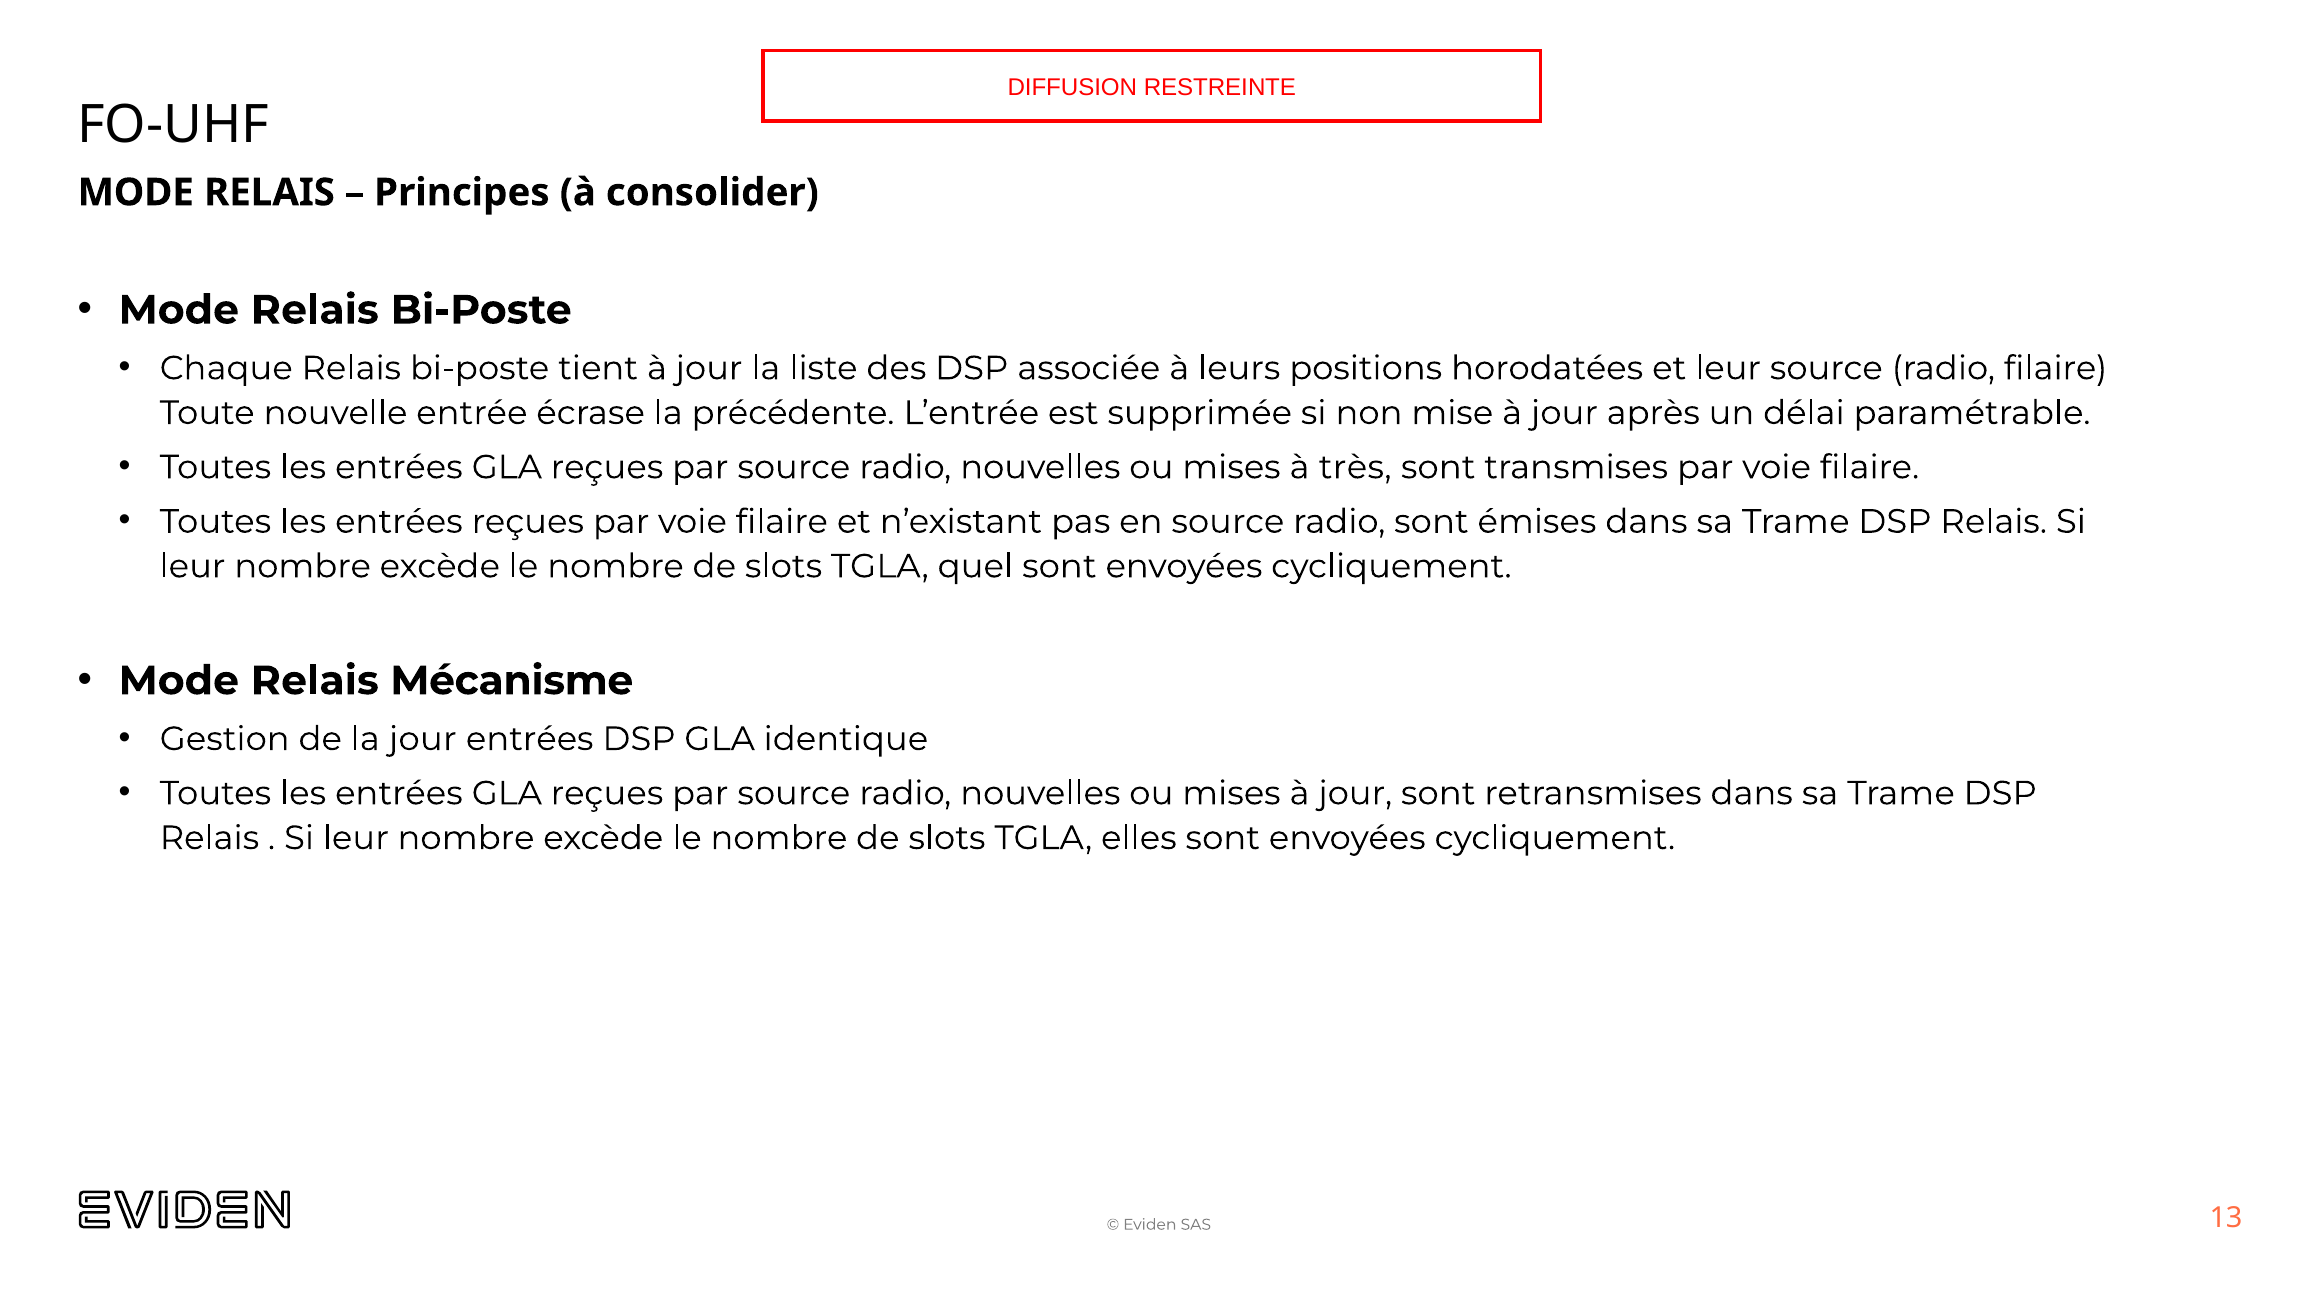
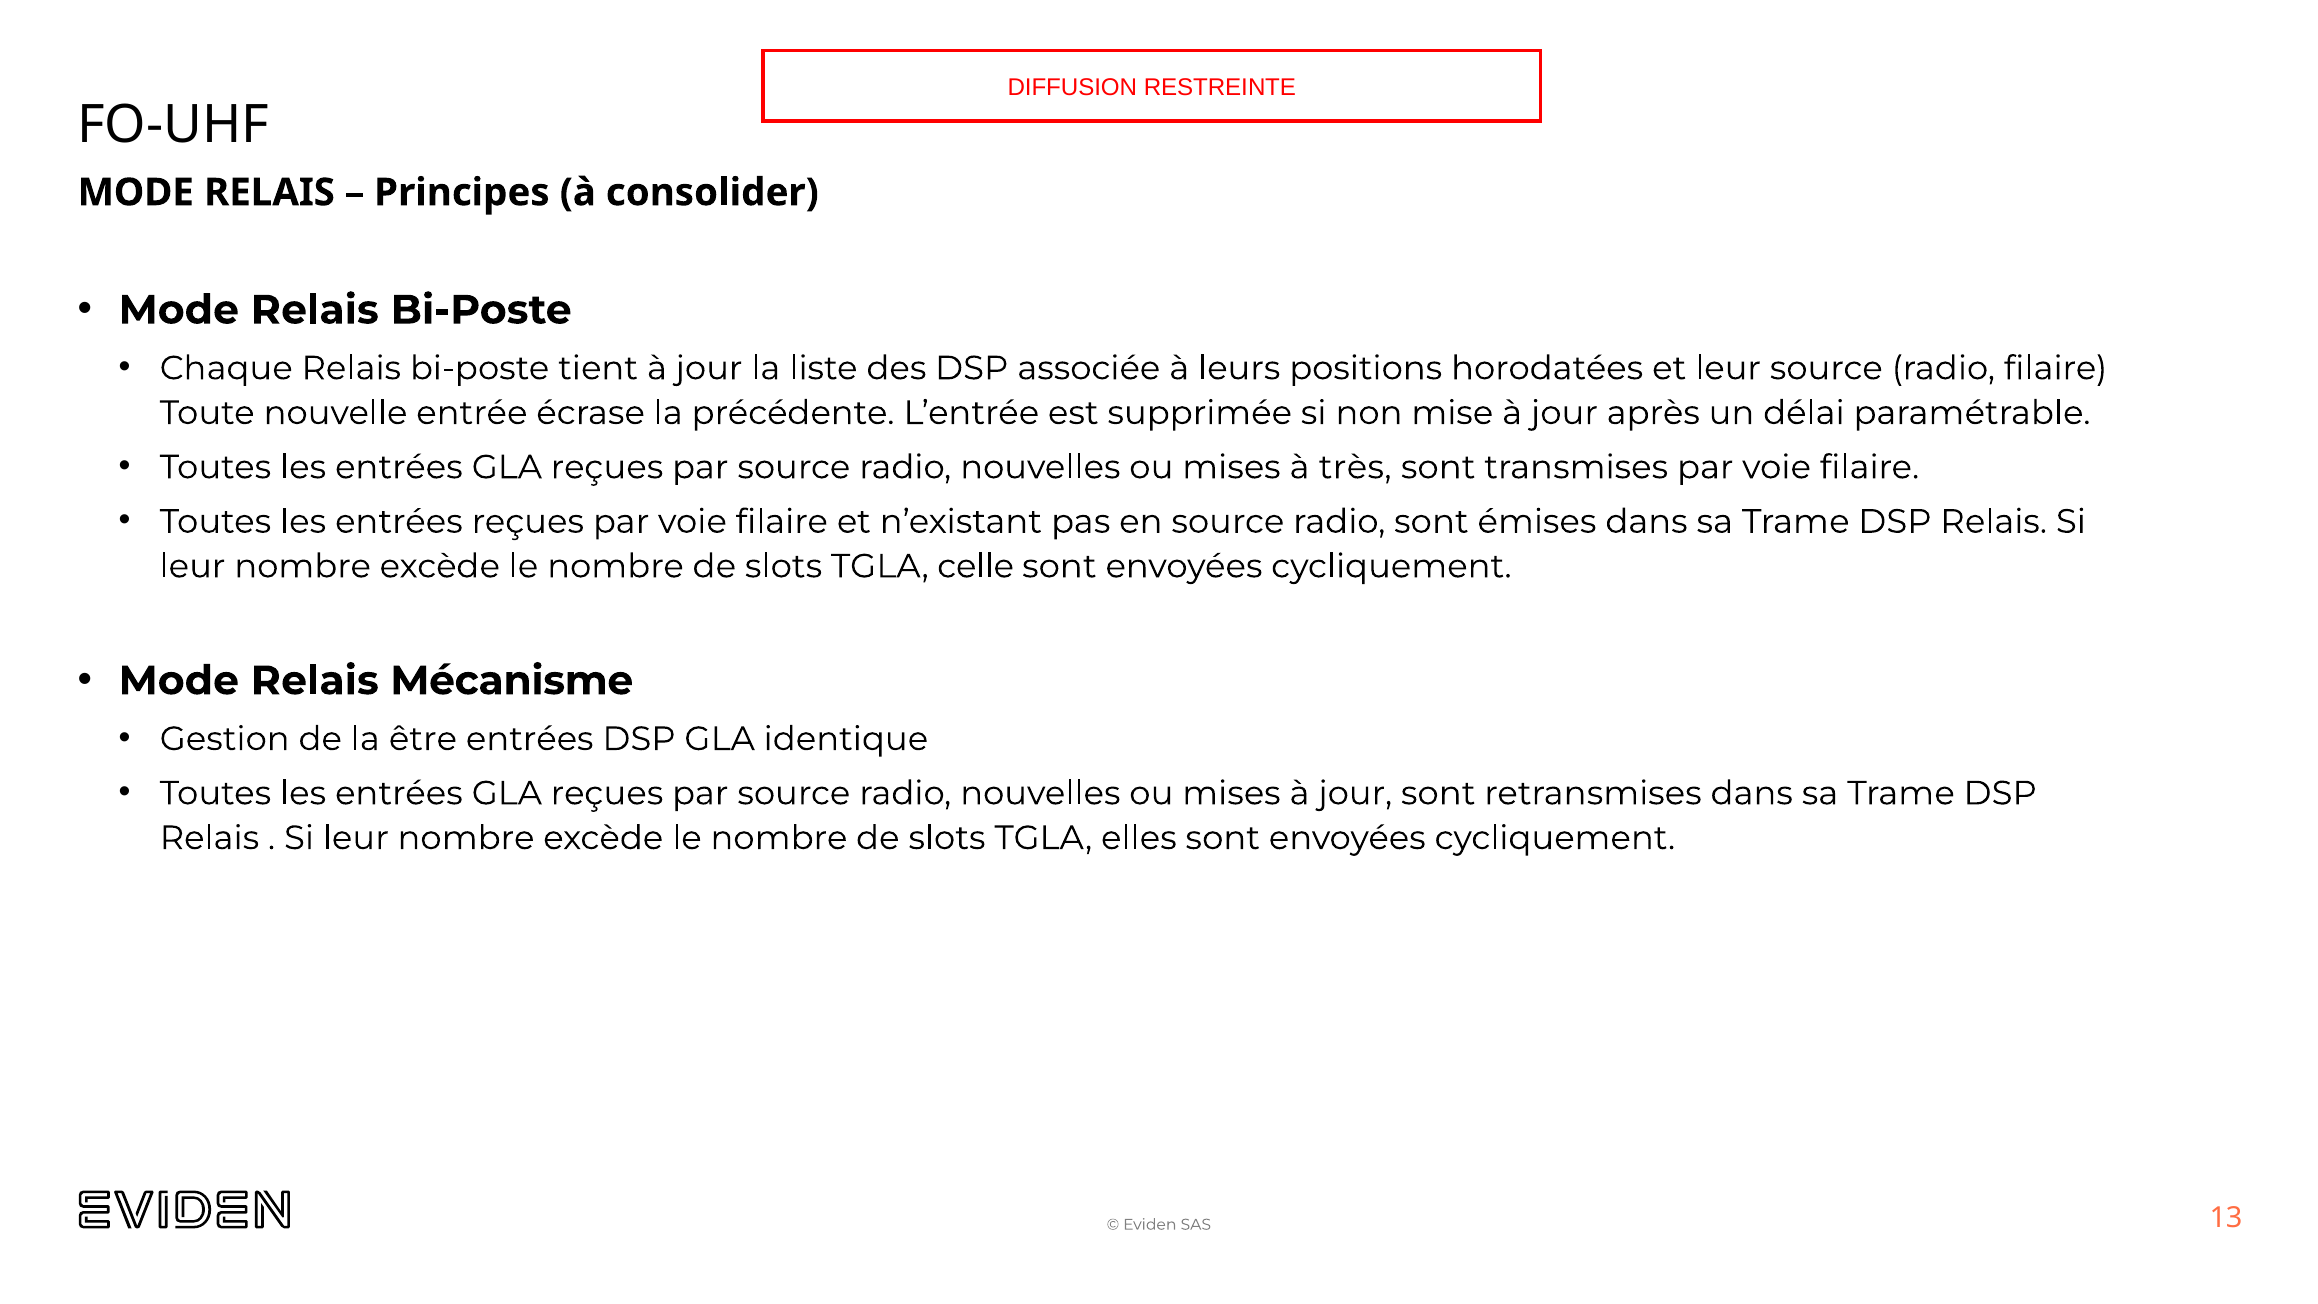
quel: quel -> celle (976, 566)
la jour: jour -> être (423, 739)
